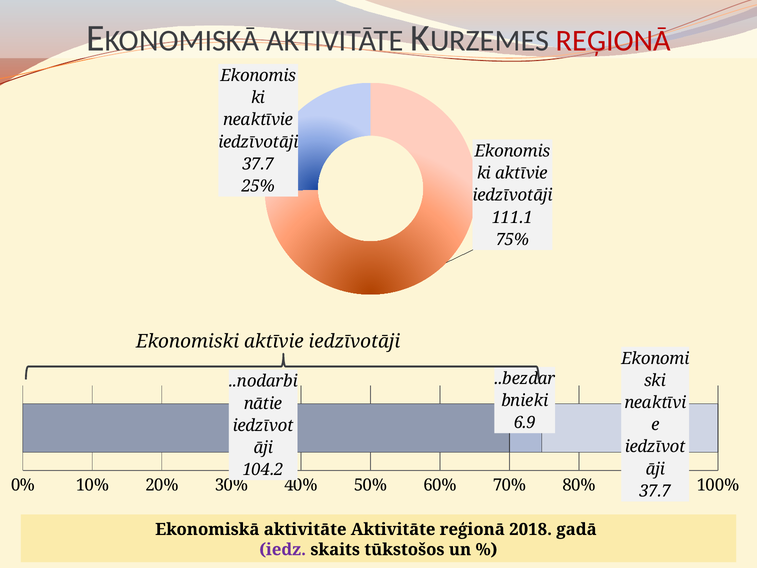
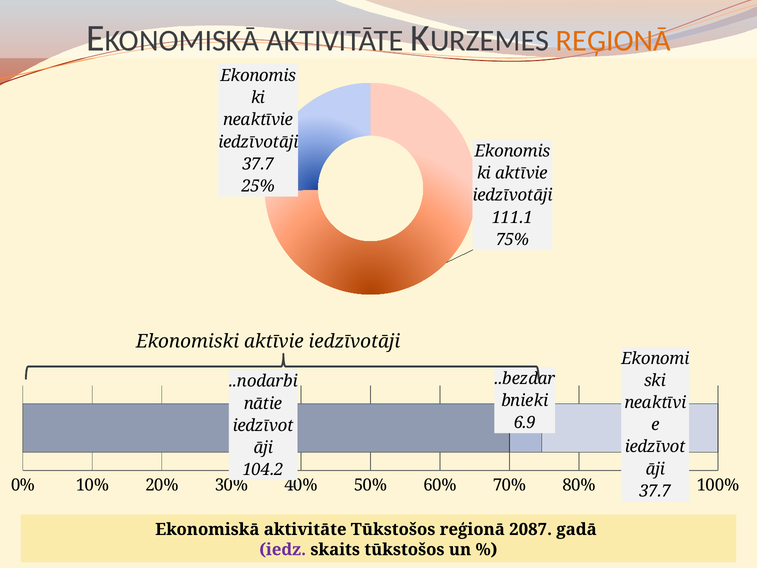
REĢIONĀ colour: red -> orange (613, 41)
aktivitāte Aktivitāte: Aktivitāte -> Tūkstošos (393, 529)
2018: 2018 -> 2087 (531, 529)
